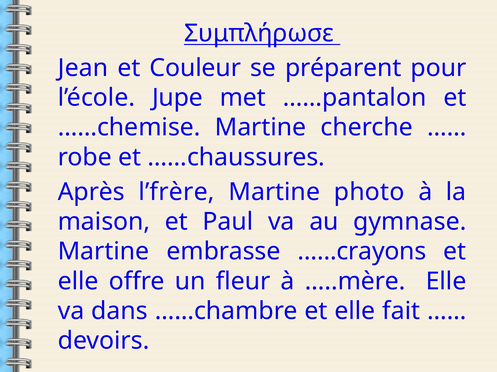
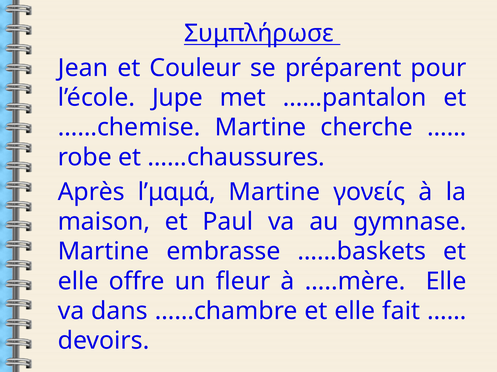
l’frère: l’frère -> l’μαμά (177, 192)
photo: photo -> γονείς (369, 192)
……crayons: ……crayons -> ……baskets (362, 252)
